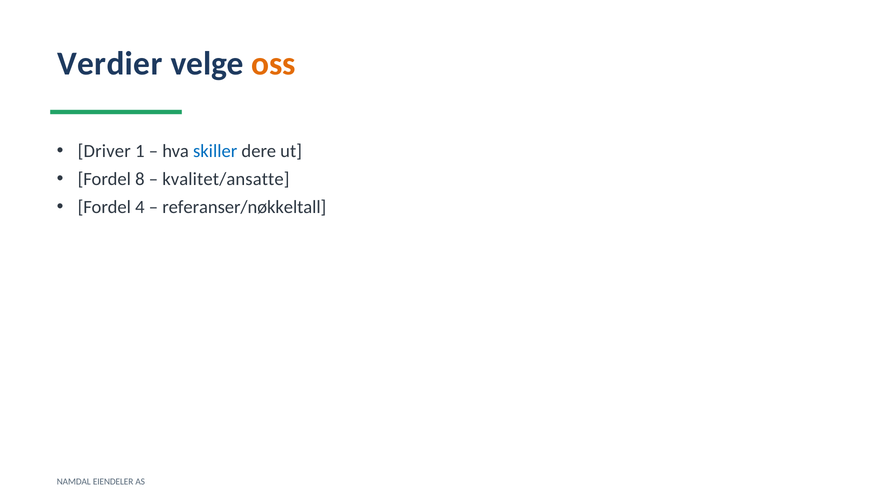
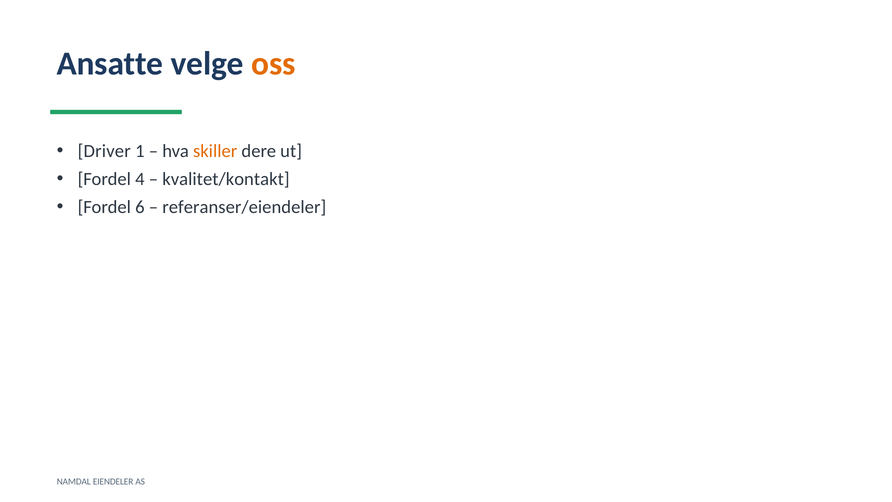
Verdier: Verdier -> Ansatte (110, 64)
skiller colour: blue -> orange (215, 151)
8: 8 -> 4 (140, 179)
kvalitet/ansatte: kvalitet/ansatte -> kvalitet/kontakt (226, 179)
4: 4 -> 6 (140, 207)
referanser/nøkkeltall: referanser/nøkkeltall -> referanser/eiendeler (244, 207)
